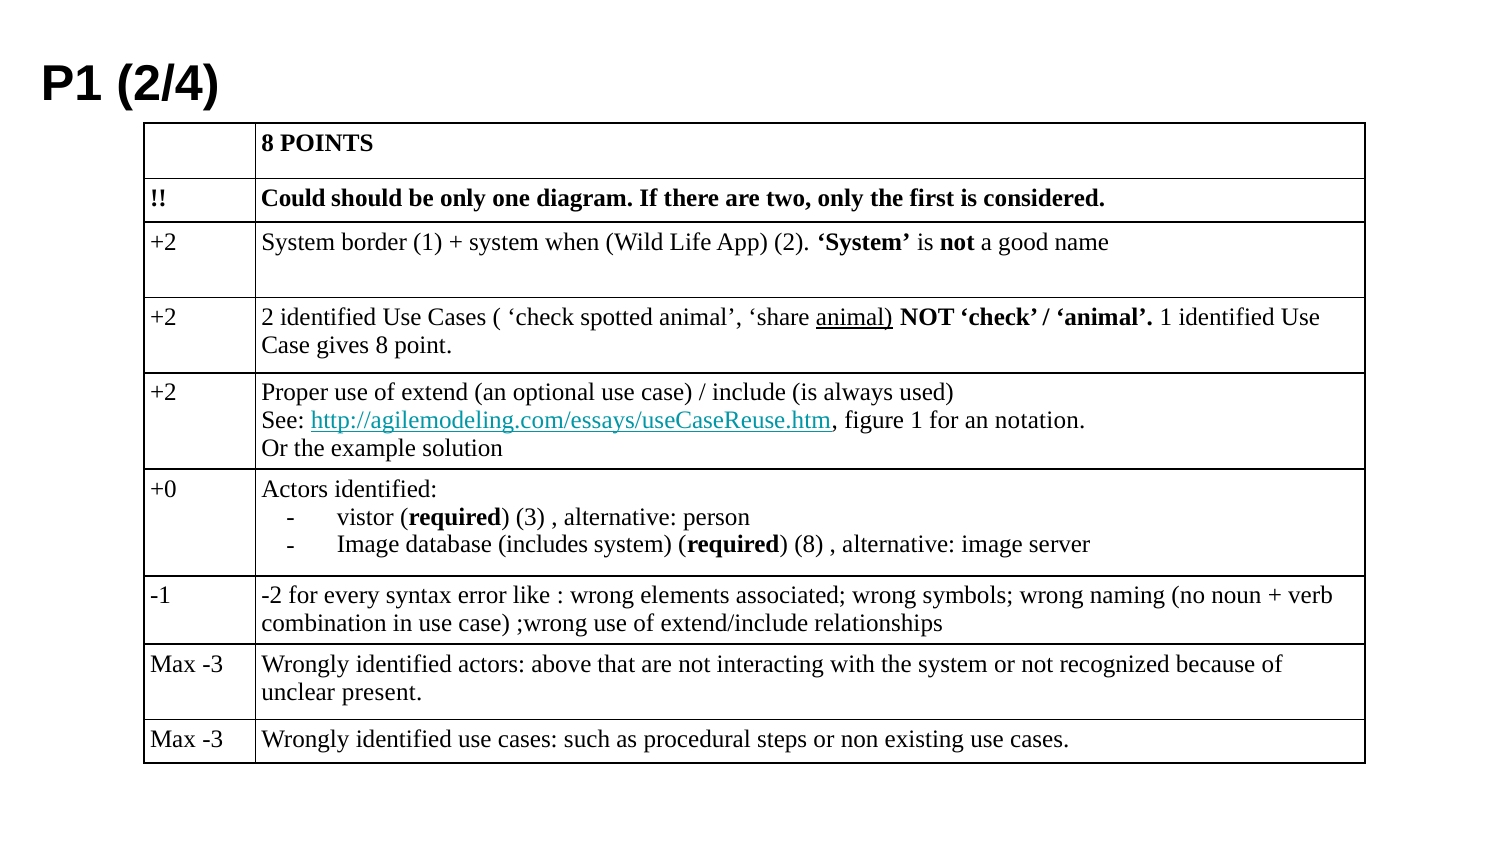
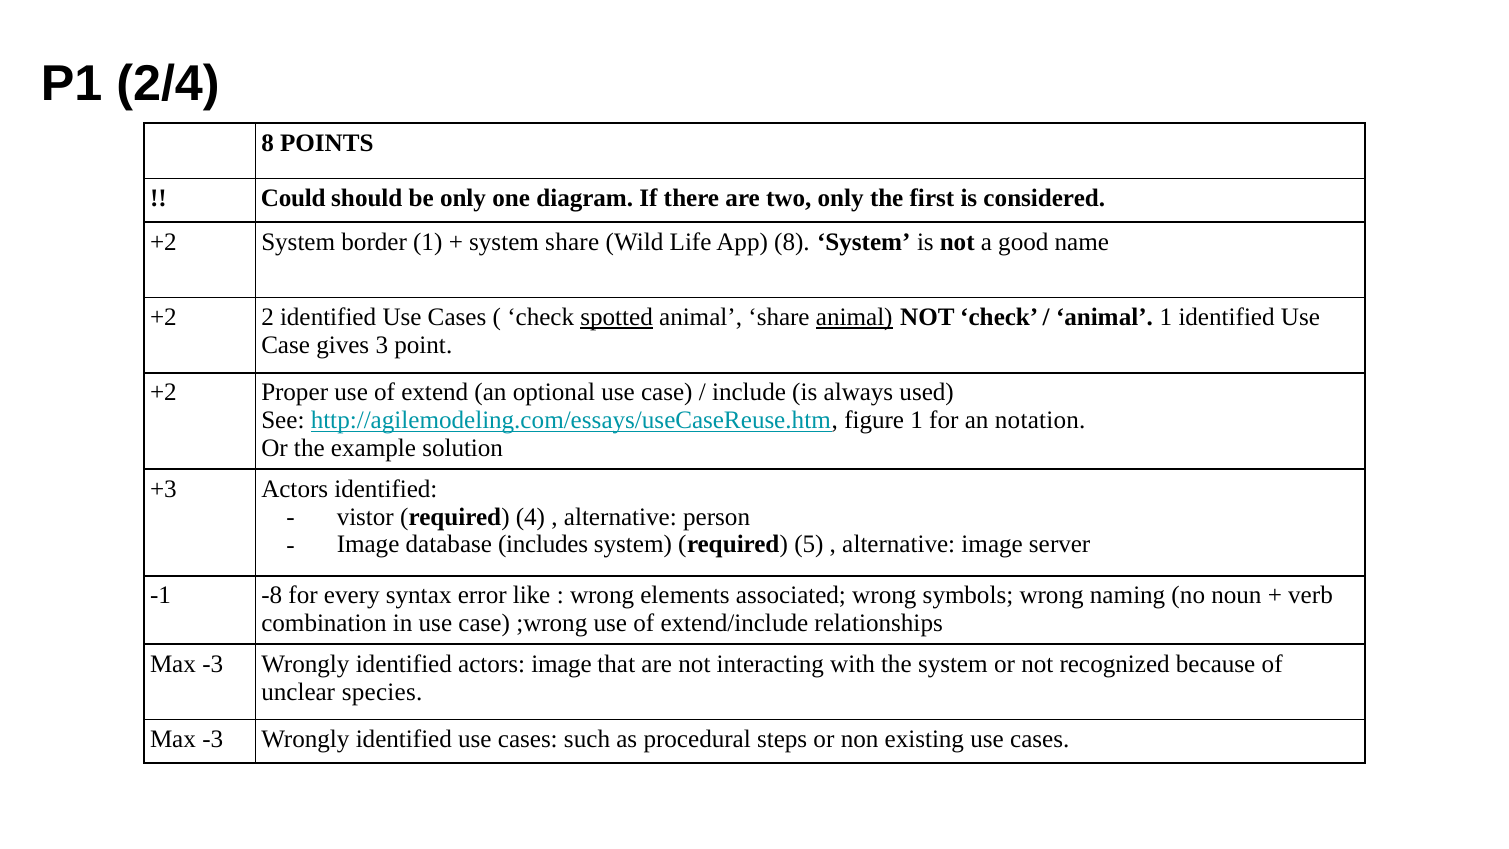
system when: when -> share (572, 242)
App 2: 2 -> 8 (792, 242)
spotted underline: none -> present (617, 317)
gives 8: 8 -> 3 (382, 345)
+0: +0 -> +3 (163, 489)
3: 3 -> 4 (531, 517)
required 8: 8 -> 5 (809, 545)
-2: -2 -> -8 (272, 595)
actors above: above -> image (562, 664)
present: present -> species (382, 692)
